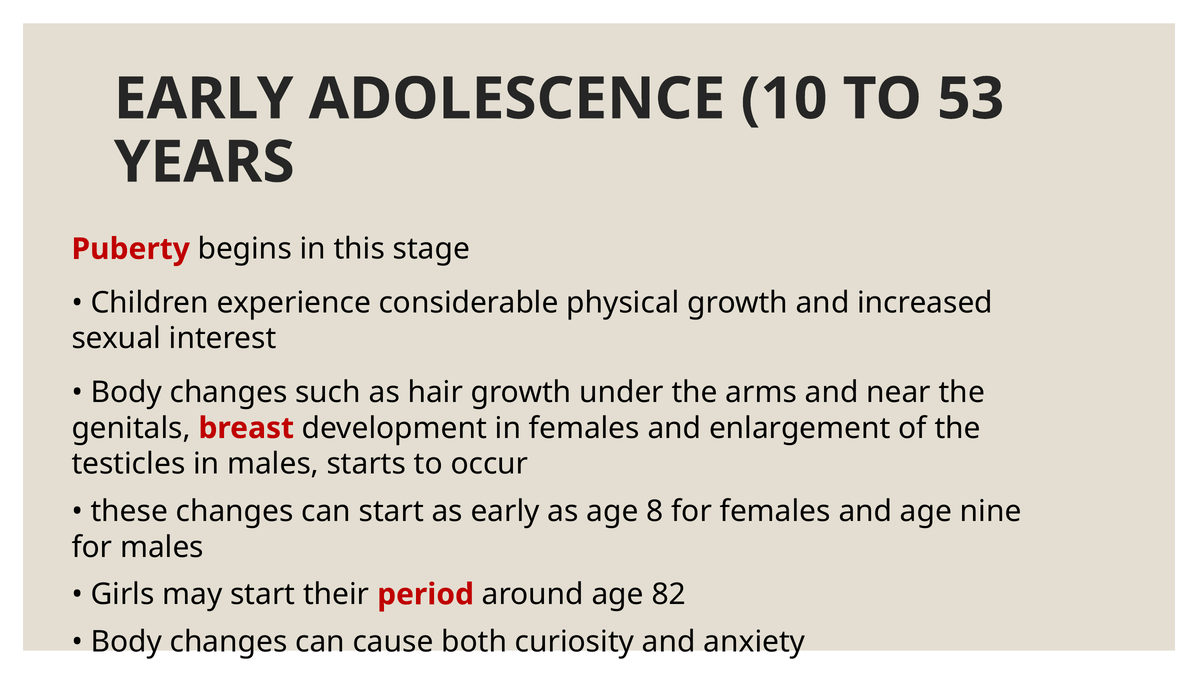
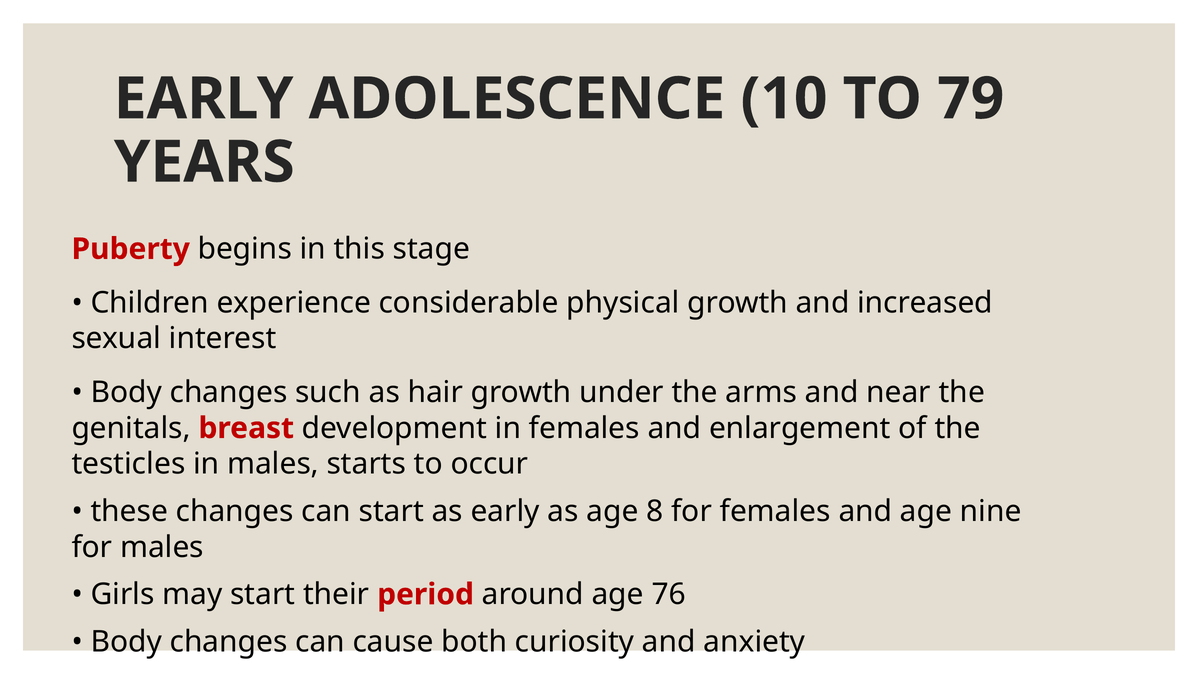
53: 53 -> 79 (971, 99)
82: 82 -> 76 (669, 594)
